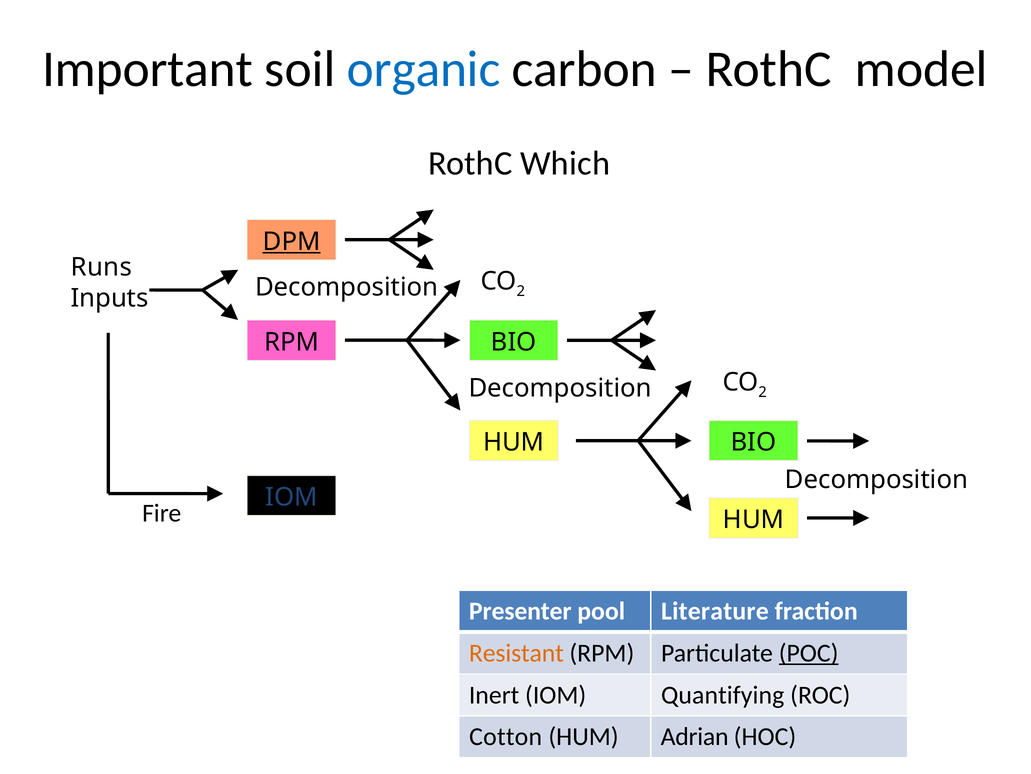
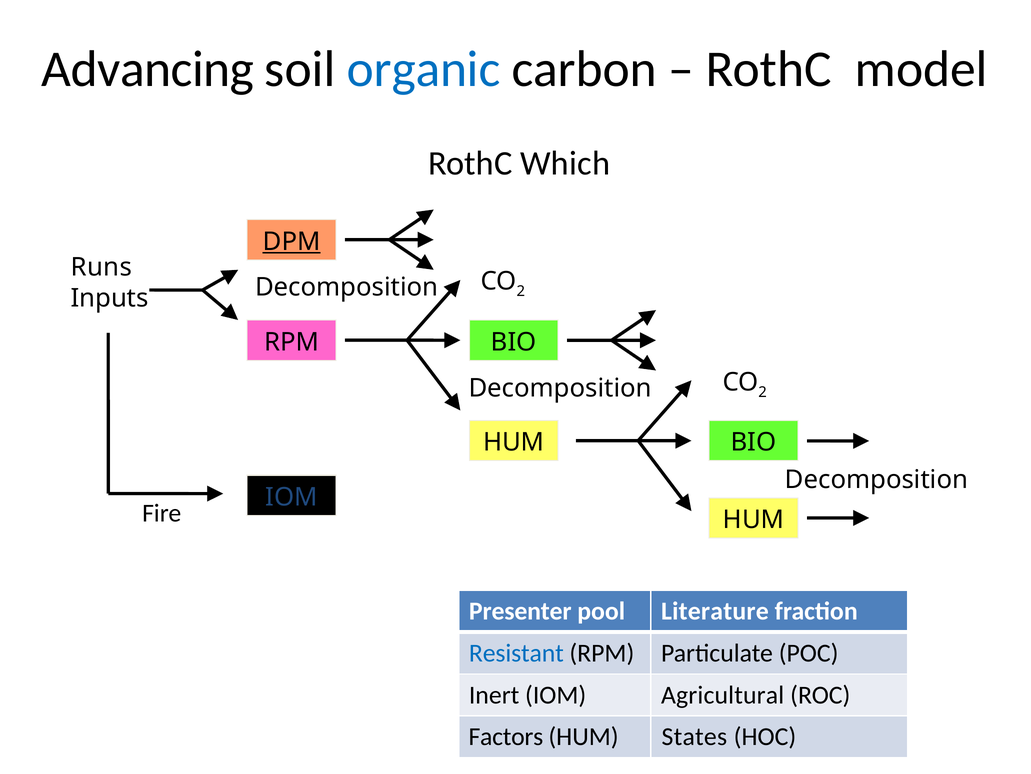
Important: Important -> Advancing (148, 69)
Resistant colour: orange -> blue (516, 653)
POC underline: present -> none (809, 653)
Quantifying: Quantifying -> Agricultural (723, 694)
Cotton: Cotton -> Factors (506, 736)
Adrian: Adrian -> States (694, 736)
